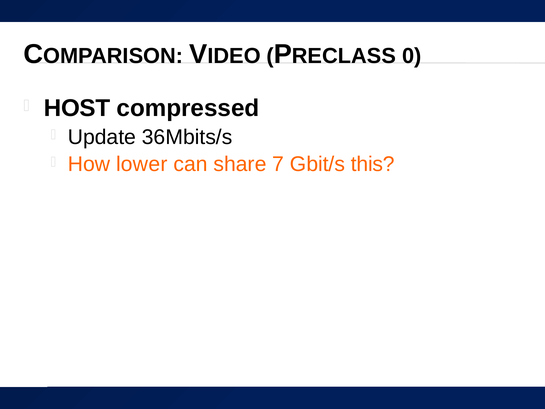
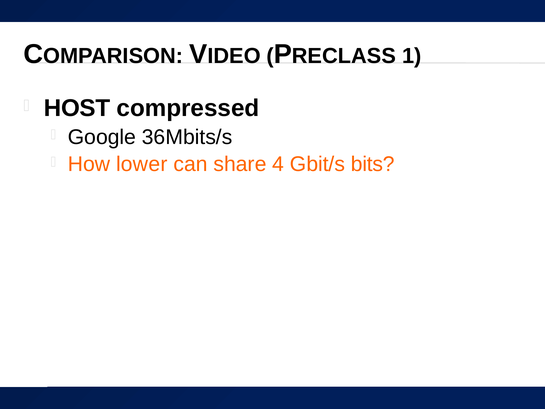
0: 0 -> 1 (412, 56)
Update: Update -> Google (102, 137)
7: 7 -> 4 (278, 164)
this: this -> bits (373, 164)
